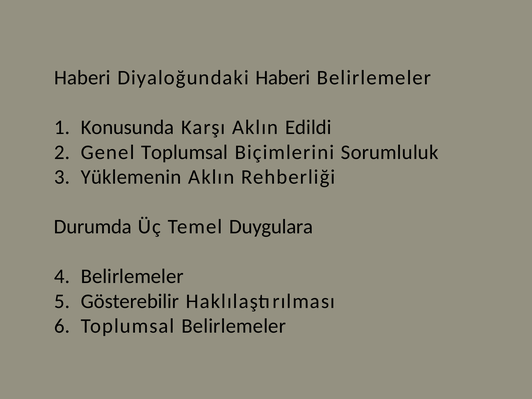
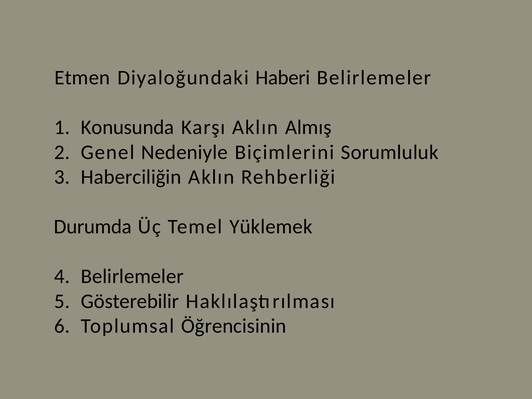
Haberi: Haberi -> Etmen (82, 78)
Edildi: Edildi -> Almış (308, 127)
Genel Toplumsal: Toplumsal -> Nedeniyle (184, 152)
Yüklemenin: Yüklemenin -> Haberciliğin (131, 177)
Duygulara: Duygulara -> Yüklemek (271, 227)
Toplumsal Belirlemeler: Belirlemeler -> Öğrencisinin (234, 326)
